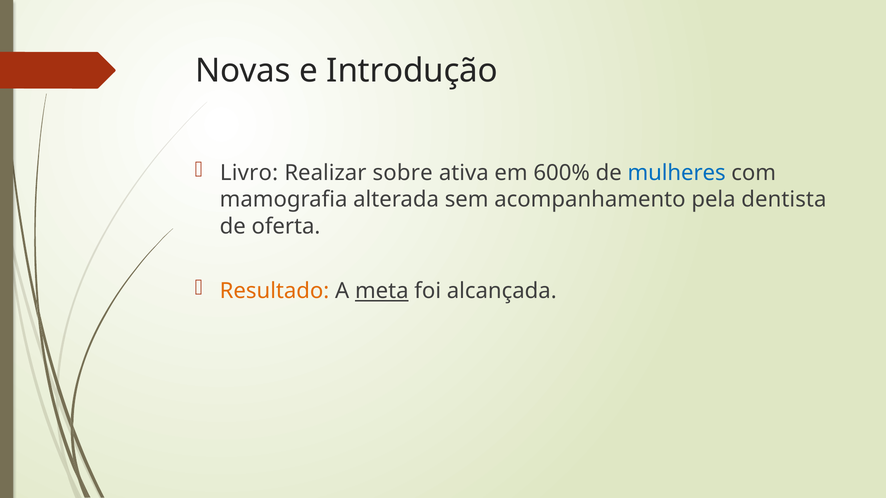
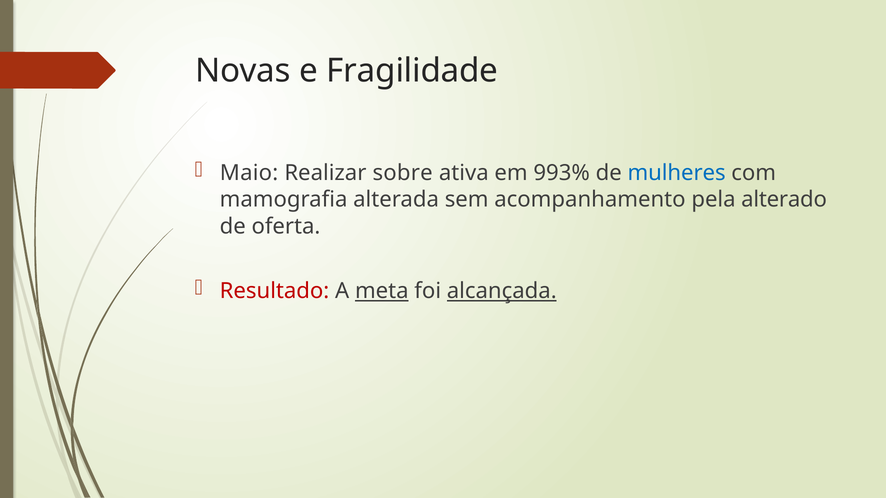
Introdução: Introdução -> Fragilidade (412, 71)
Livro: Livro -> Maio (249, 173)
600%: 600% -> 993% (562, 173)
dentista: dentista -> alterado (784, 200)
Resultado colour: orange -> red (275, 291)
alcançada underline: none -> present (502, 291)
